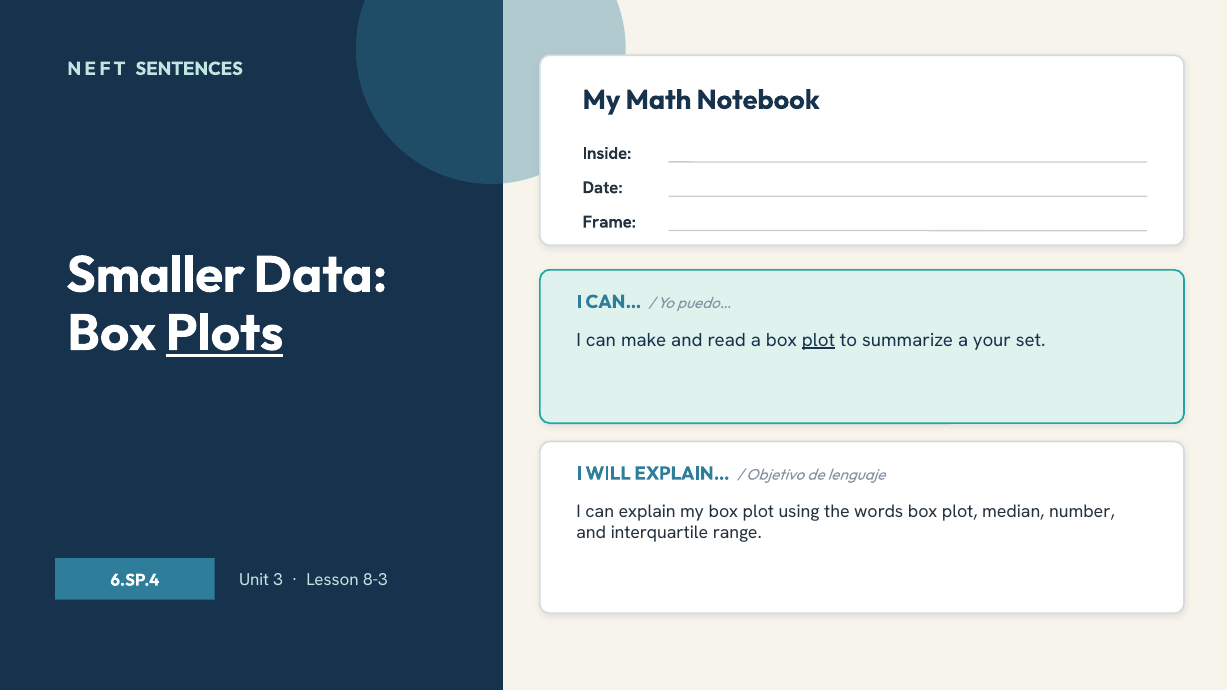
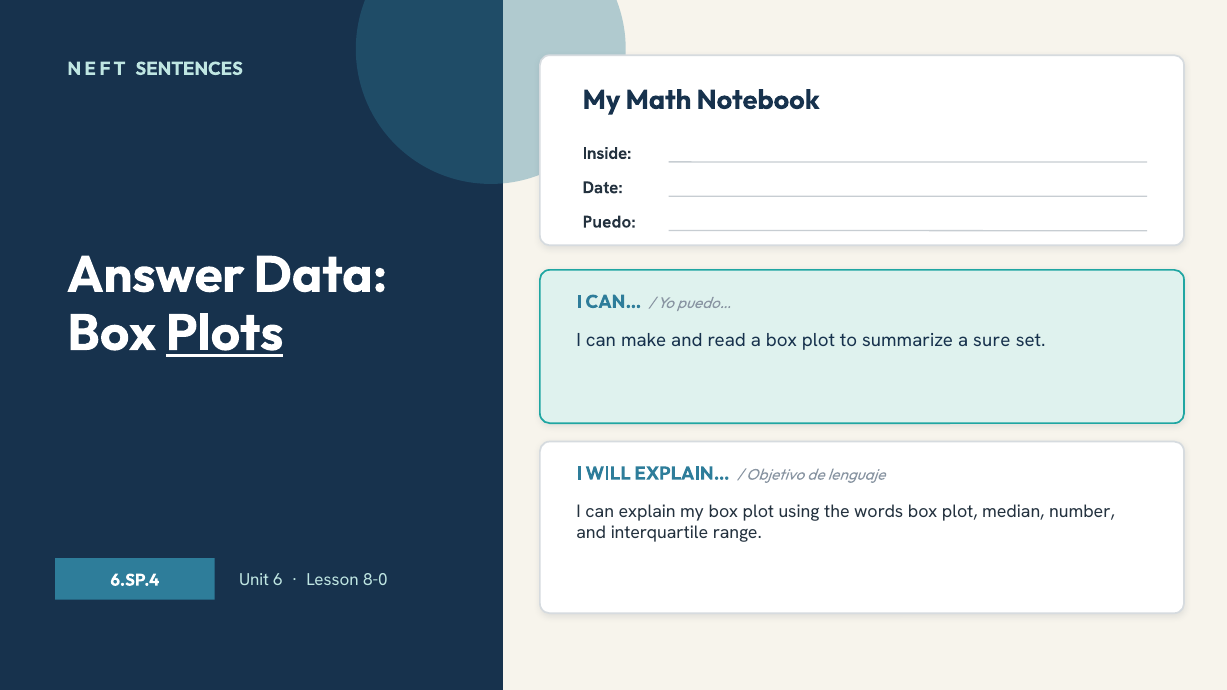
Frame: Frame -> Puedo (609, 222)
Smaller: Smaller -> Answer (156, 275)
plot underline: present -> none (819, 340)
your: your -> sure (992, 340)
3: 3 -> 6 (278, 580)
8-3: 8-3 -> 8-0 (375, 580)
